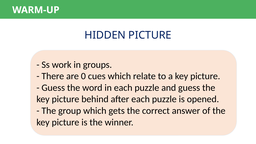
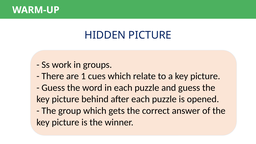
0: 0 -> 1 (83, 76)
